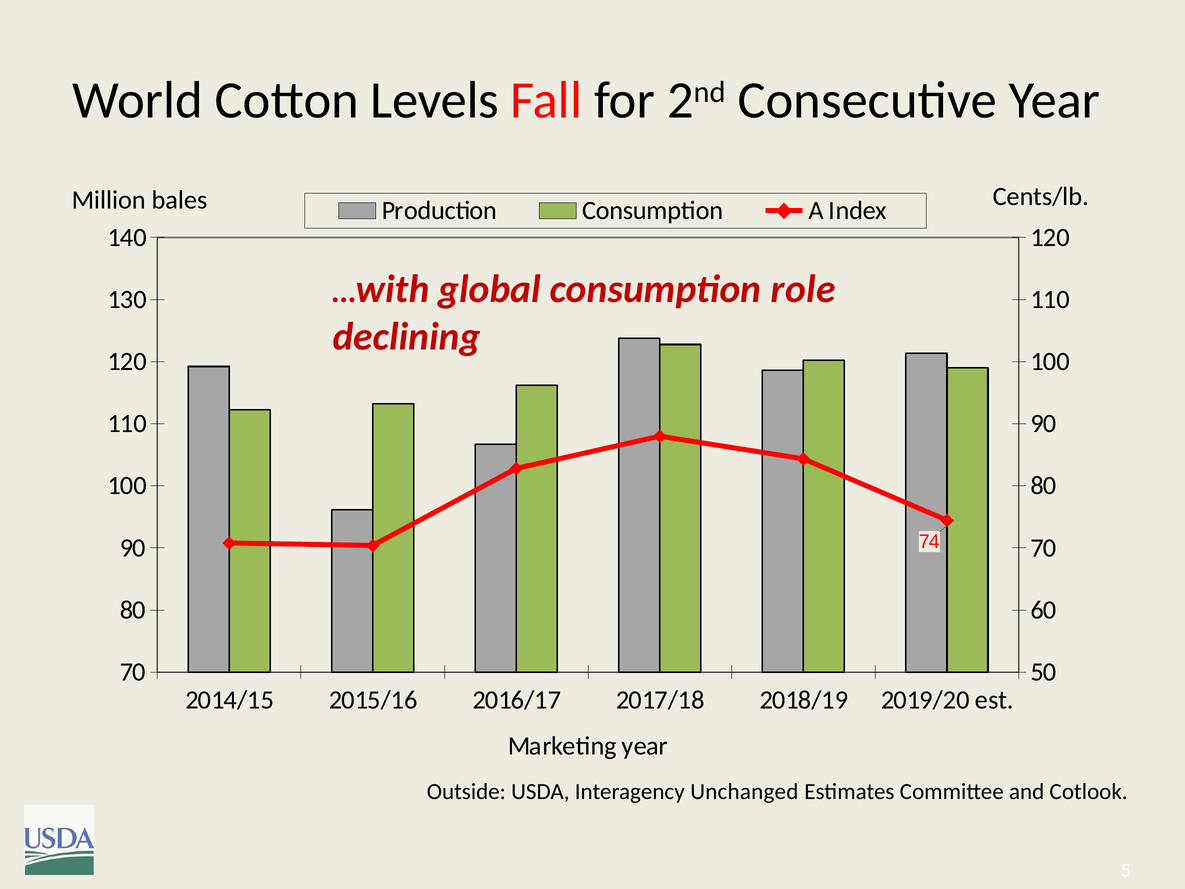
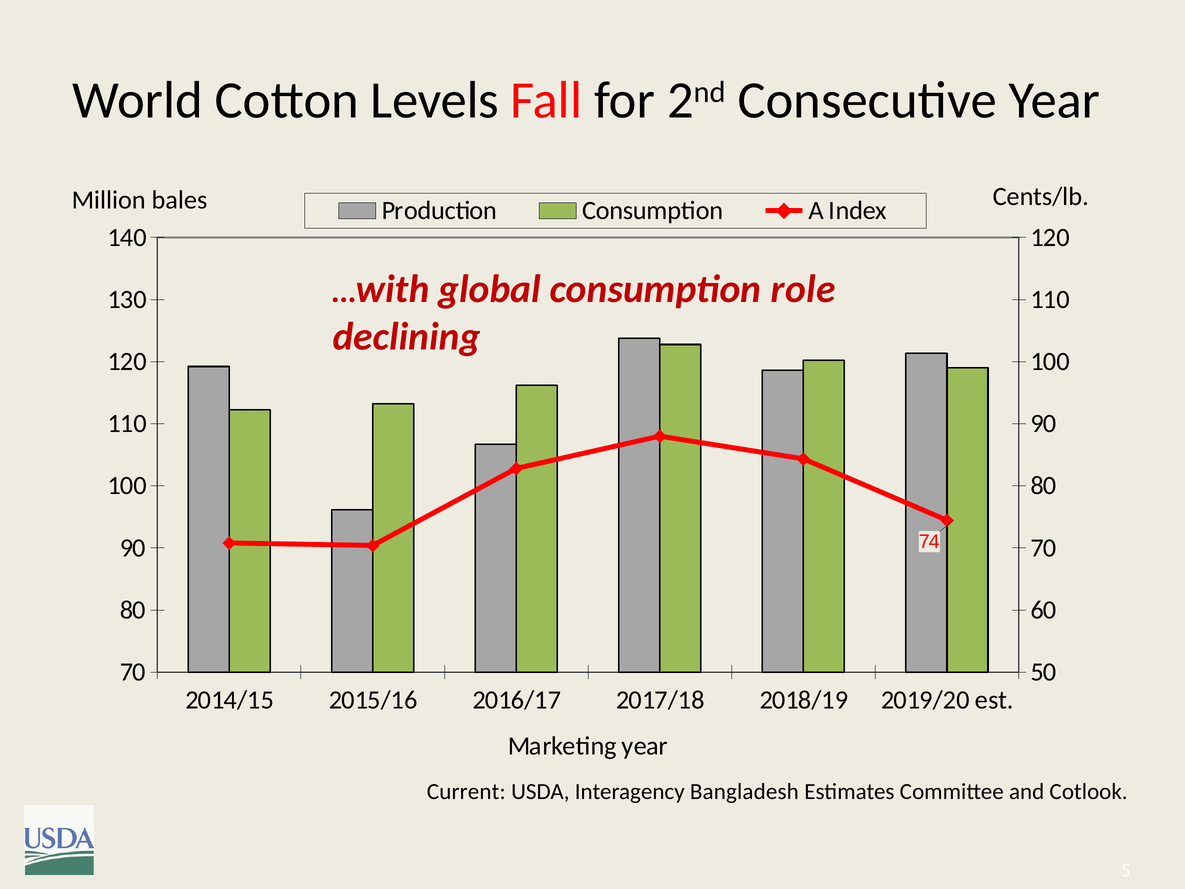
Outside: Outside -> Current (466, 791)
Unchanged: Unchanged -> Bangladesh (744, 791)
